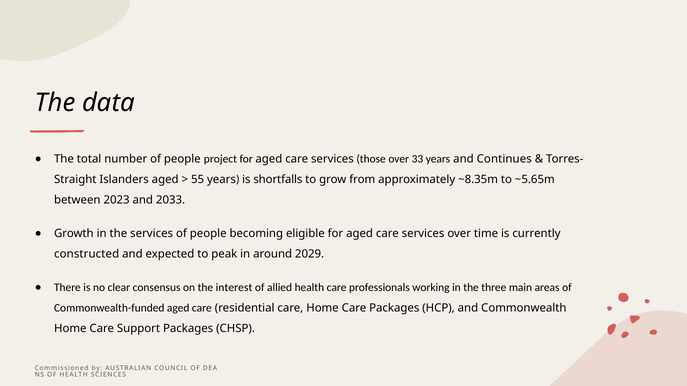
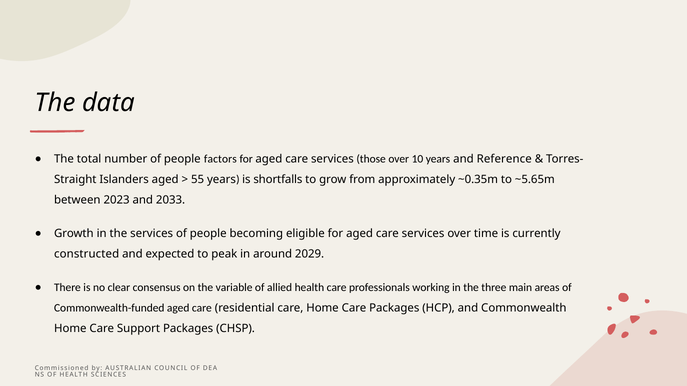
project: project -> factors (220, 159)
33: 33 -> 10 (417, 159)
Continues: Continues -> Reference (504, 159)
~8.35m: ~8.35m -> ~0.35m (478, 180)
interest: interest -> variable (234, 288)
